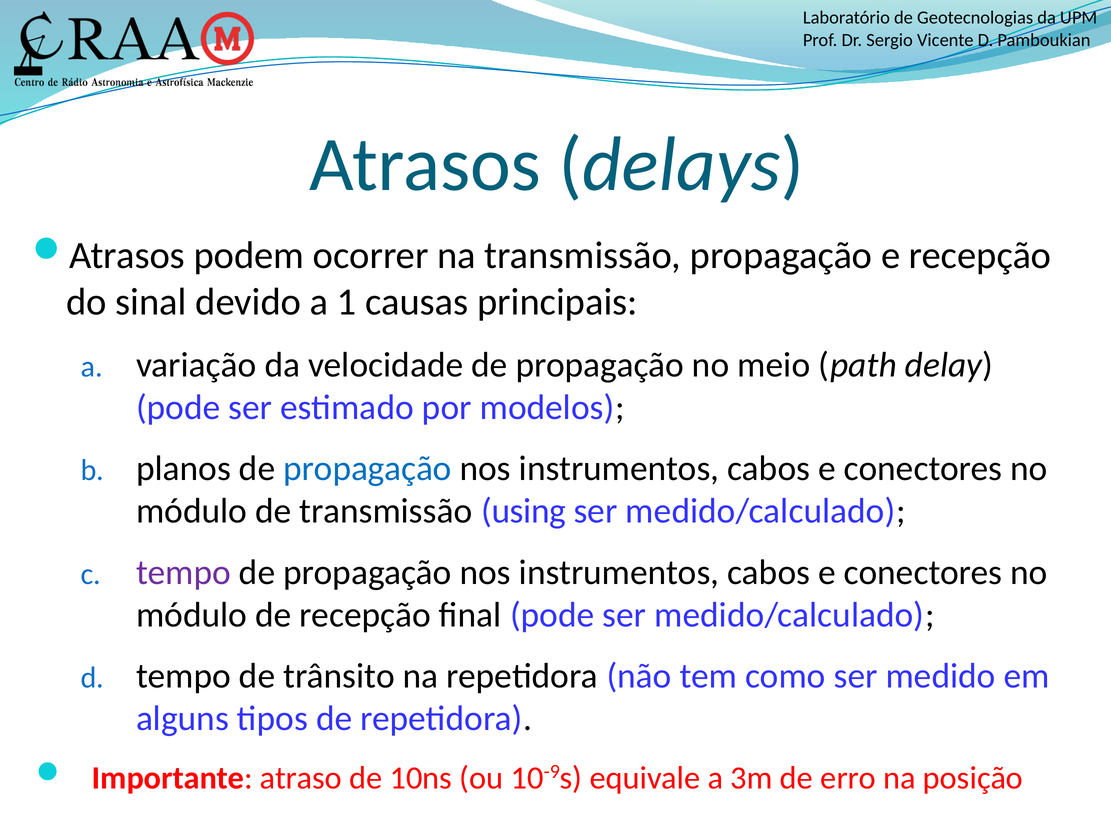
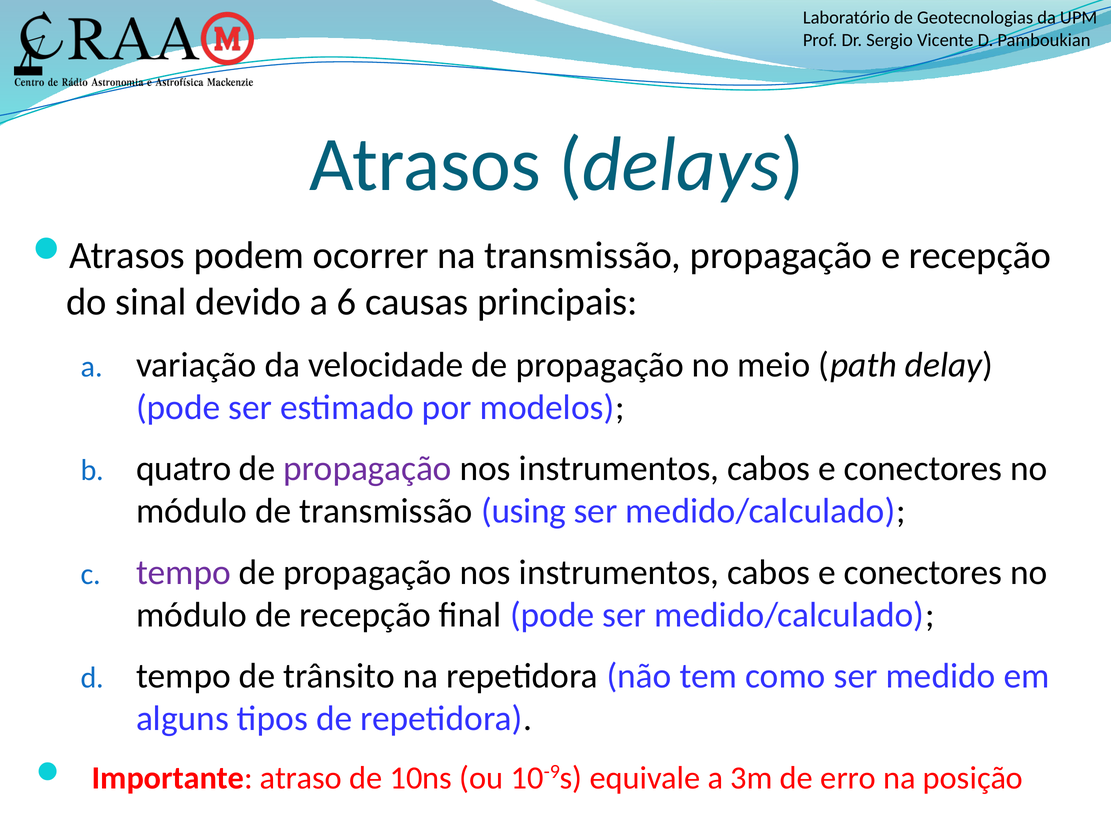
1: 1 -> 6 (347, 302)
planos: planos -> quatro (184, 468)
propagação colour: blue -> purple (367, 468)
